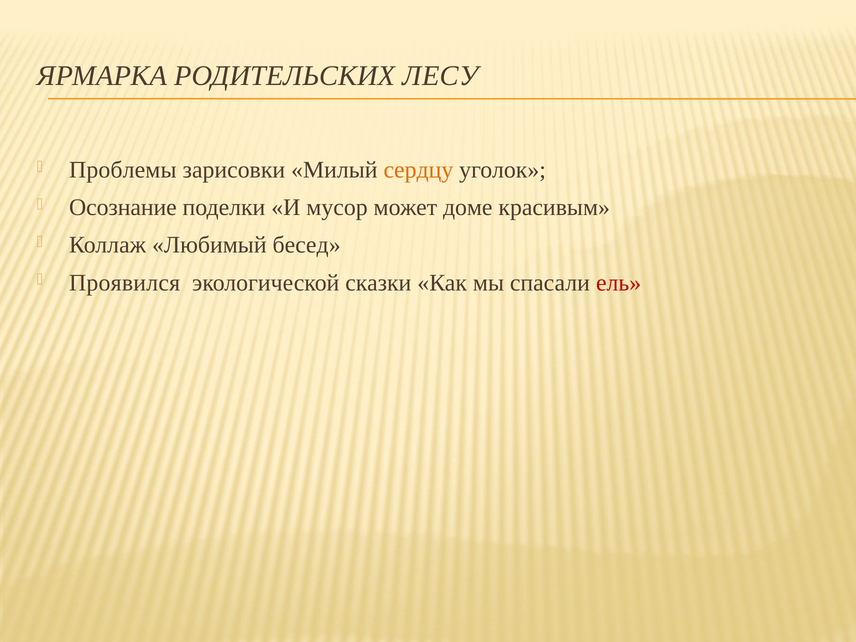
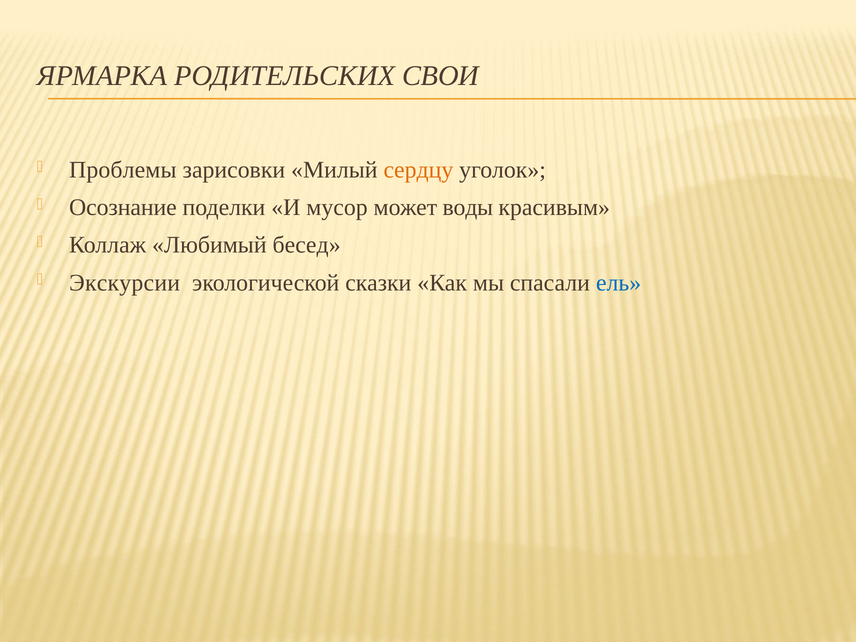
ЛЕСУ: ЛЕСУ -> СВОИ (441, 76)
доме: доме -> воды (468, 207)
Проявился: Проявился -> Экскурсии (125, 283)
ель colour: red -> blue (619, 283)
